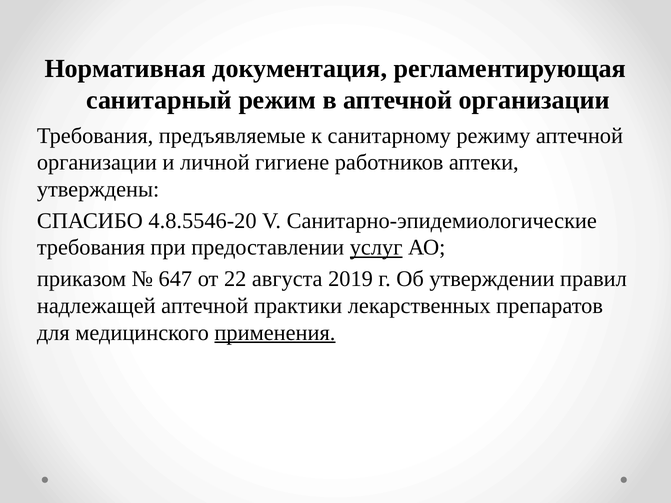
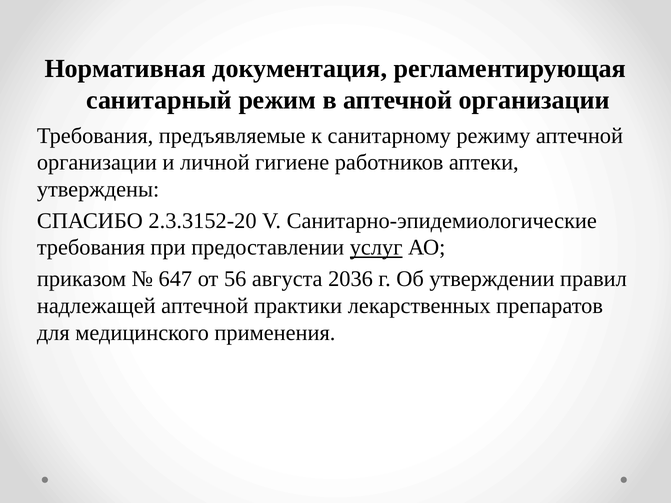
4.8.5546-20: 4.8.5546-20 -> 2.3.3152-20 (203, 221)
22: 22 -> 56 (235, 279)
2019: 2019 -> 2036 (351, 279)
применения underline: present -> none (275, 333)
